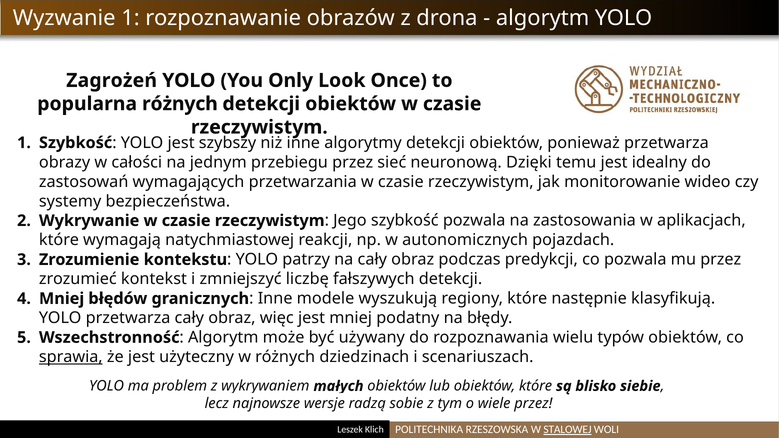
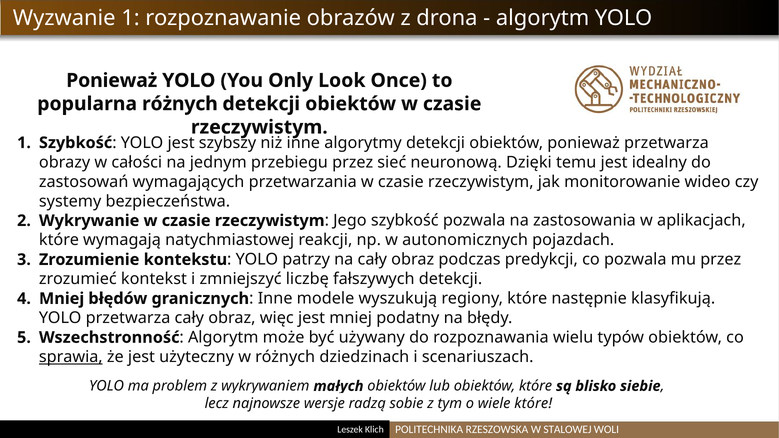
Zagrożeń: Zagrożeń -> Ponieważ (112, 80)
wiele przez: przez -> które (533, 404)
STALOWEJ underline: present -> none (567, 430)
